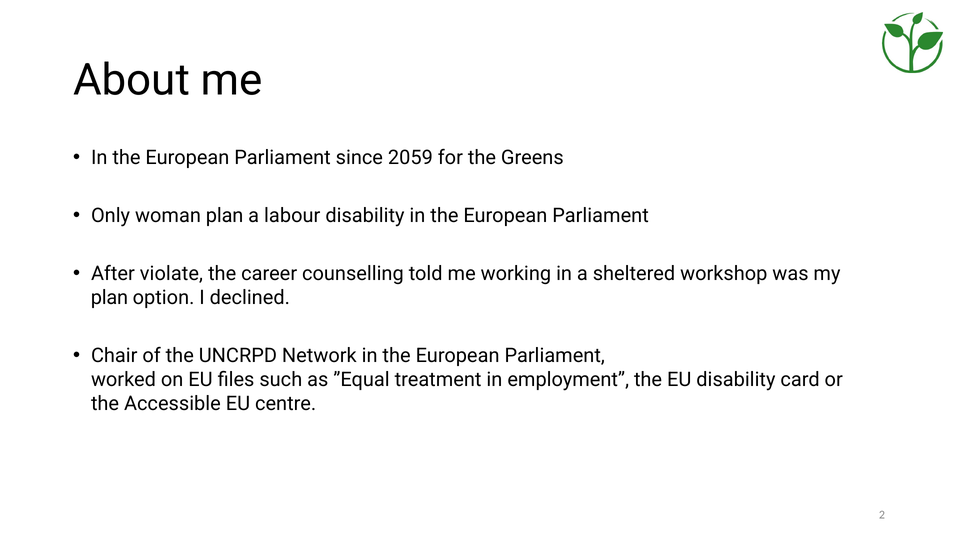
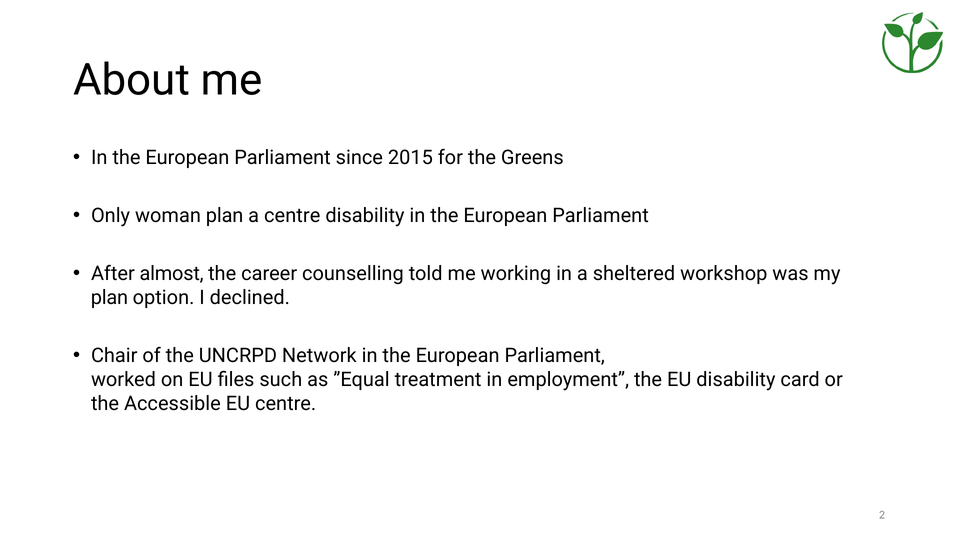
2059: 2059 -> 2015 (410, 158)
a labour: labour -> centre (292, 216)
violate: violate -> almost (172, 274)
